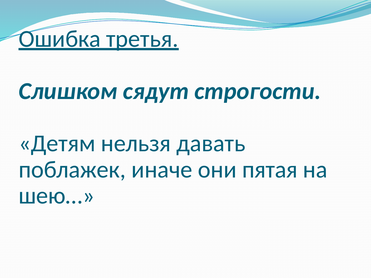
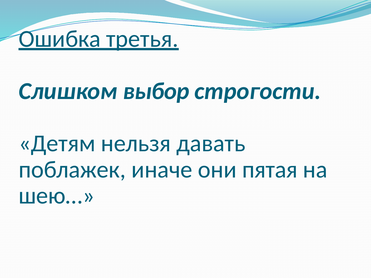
сядут: сядут -> выбор (156, 91)
